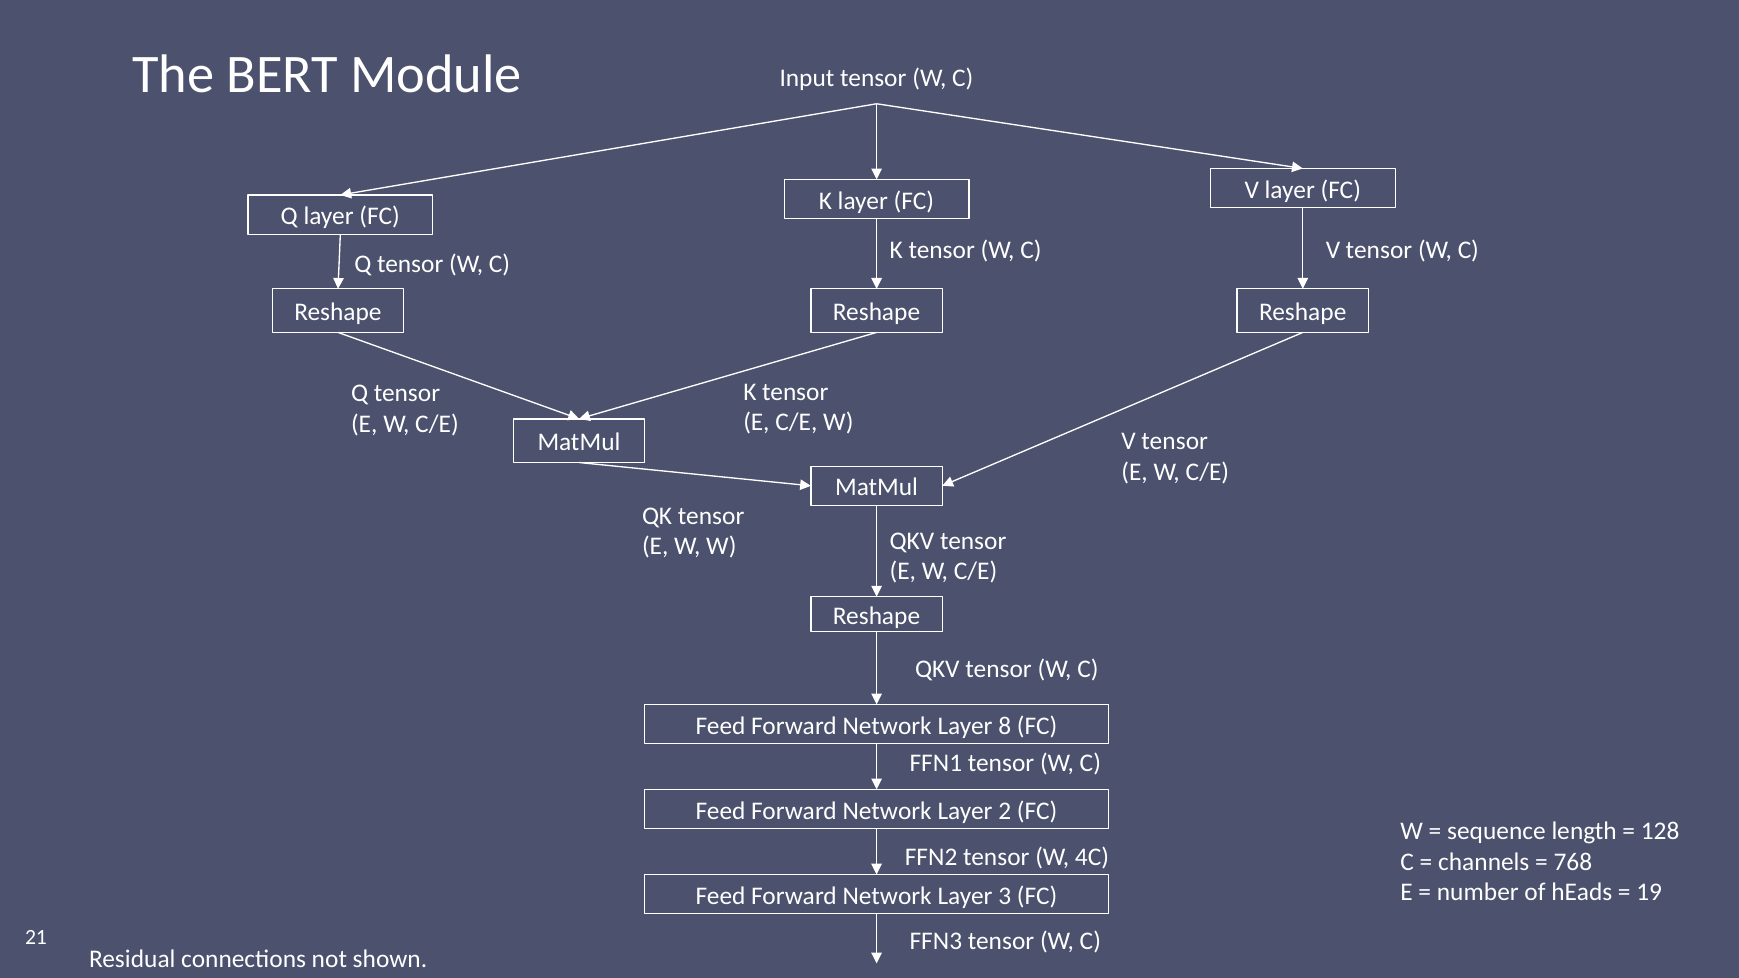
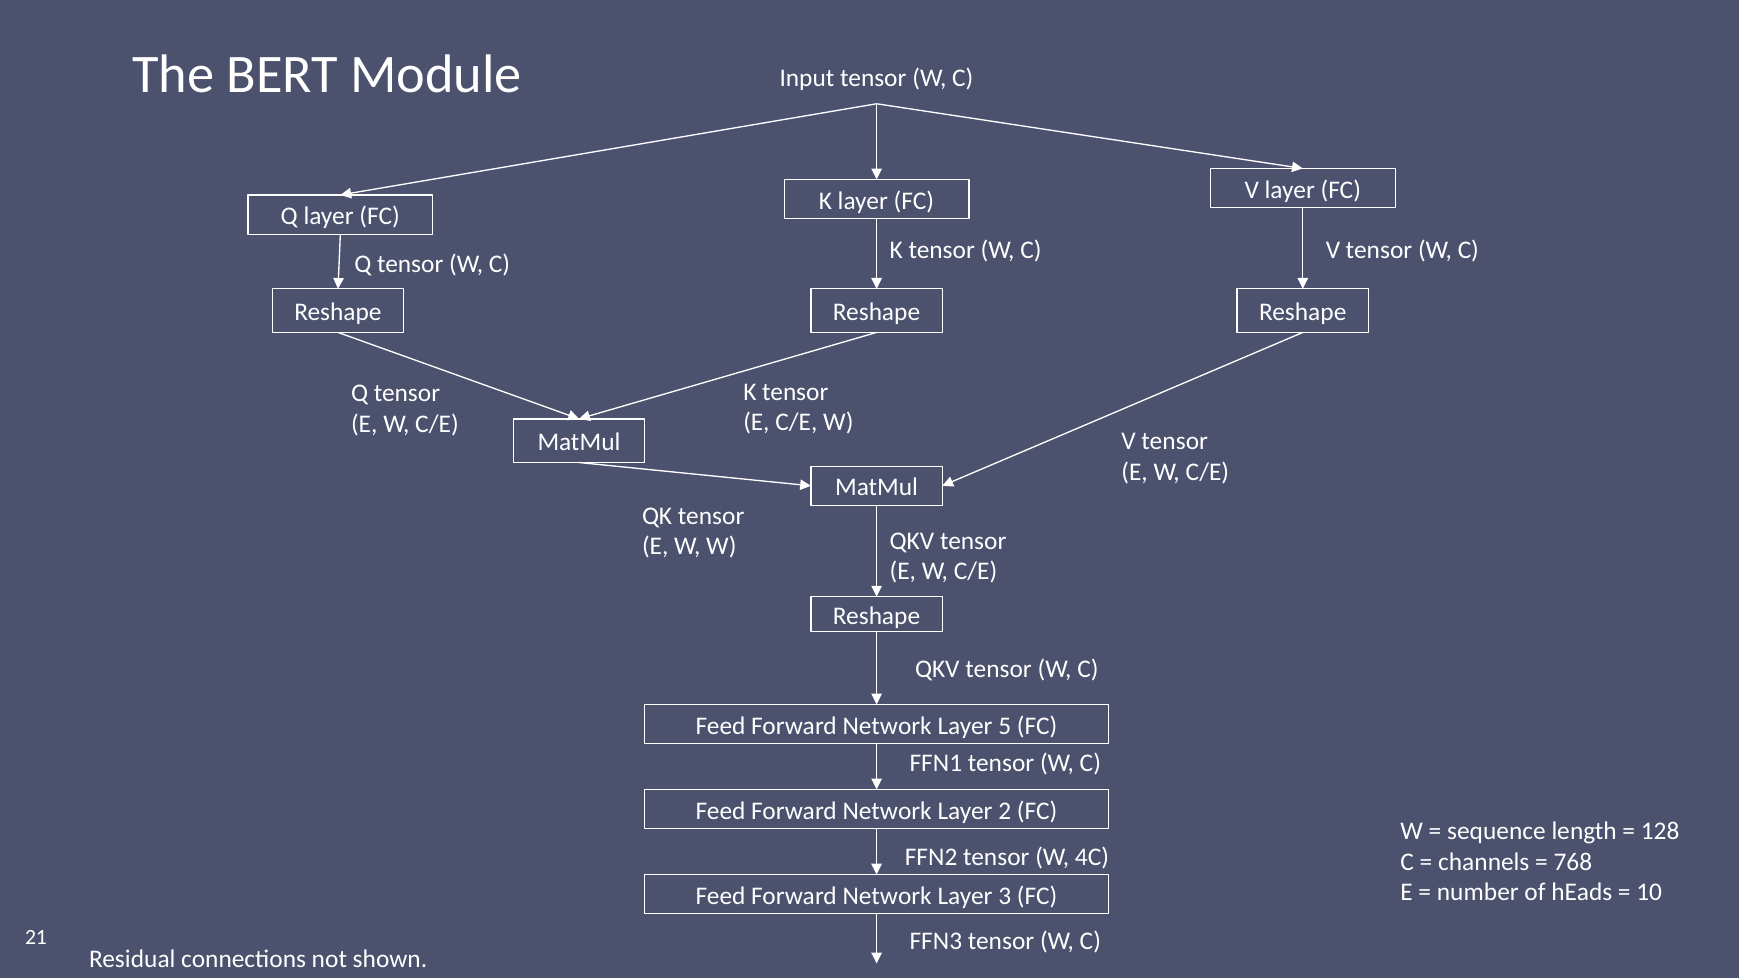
8: 8 -> 5 (1005, 726)
19: 19 -> 10 (1649, 892)
